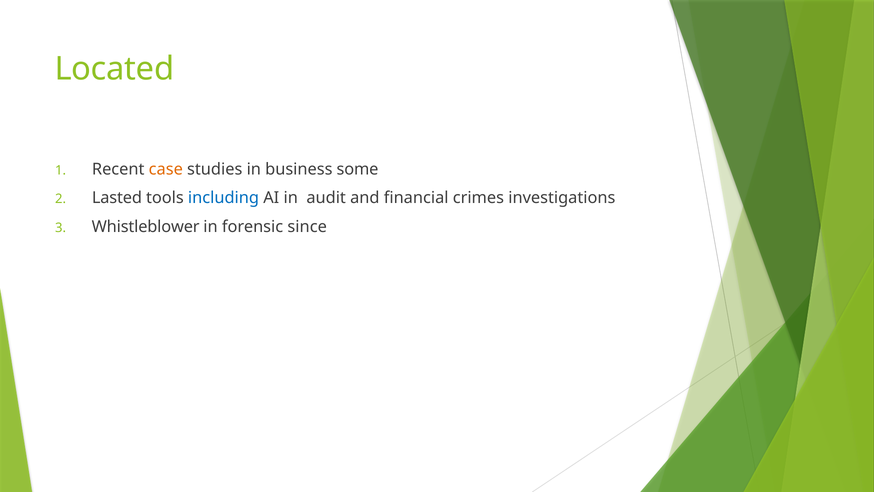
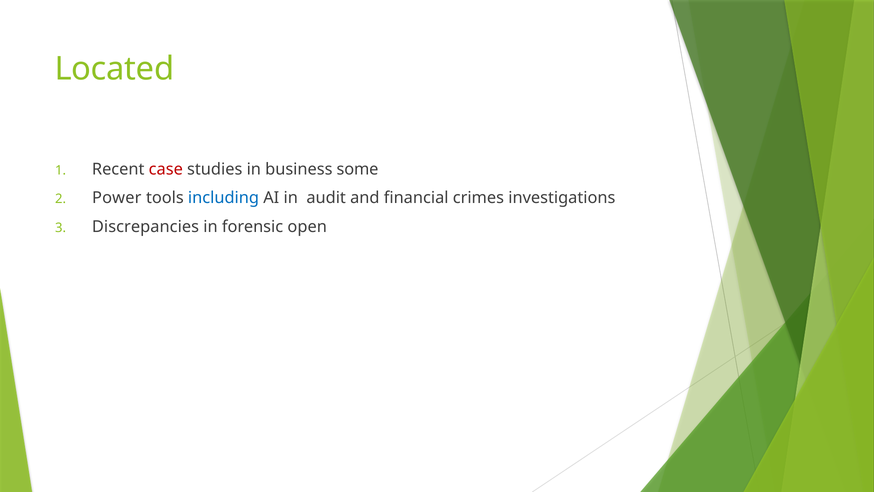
case colour: orange -> red (166, 169)
Lasted: Lasted -> Power (117, 198)
Whistleblower: Whistleblower -> Discrepancies (146, 227)
since: since -> open (307, 227)
